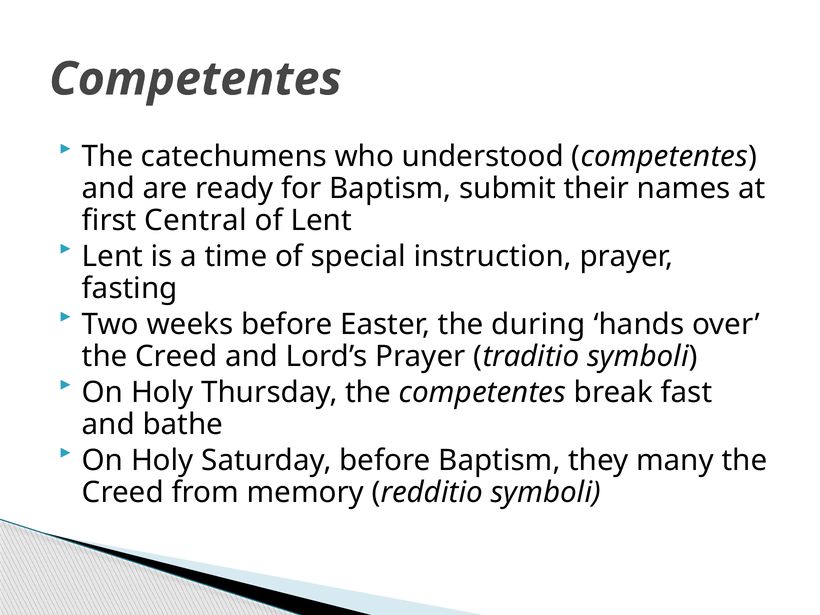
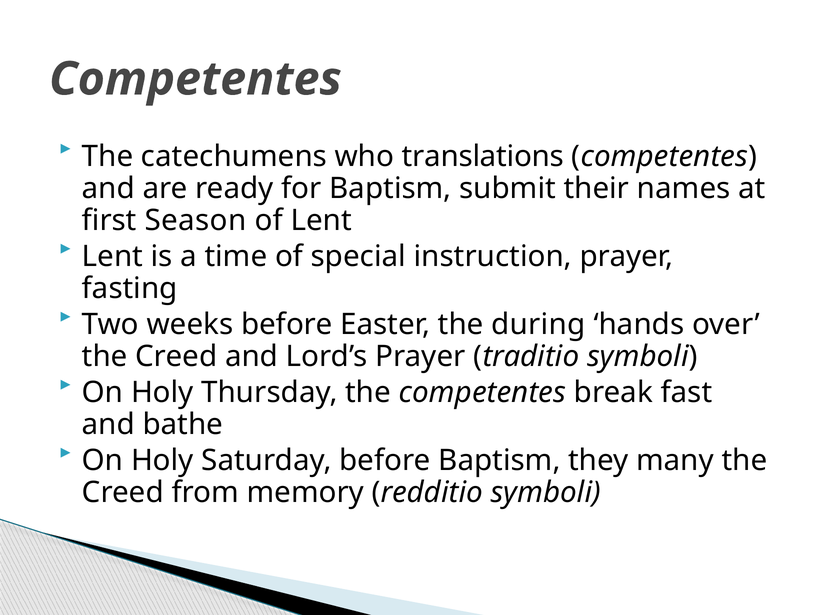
understood: understood -> translations (483, 157)
Central: Central -> Season (196, 221)
